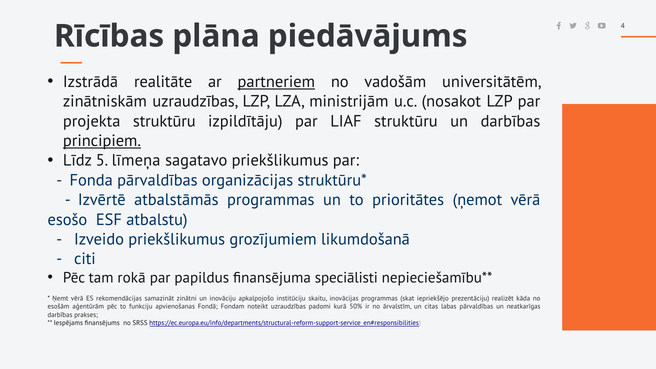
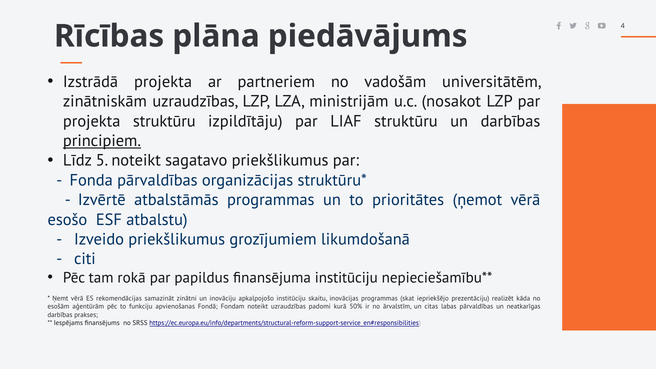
Izstrādā realitāte: realitāte -> projekta (163, 82)
partneriem underline: present -> none (276, 82)
5 līmeņa: līmeņa -> noteikt (136, 161)
finansējuma speciālisti: speciālisti -> institūciju (346, 278)
